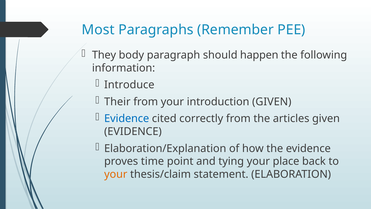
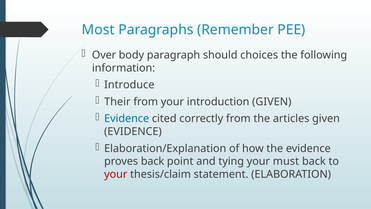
They: They -> Over (104, 55)
happen: happen -> choices (259, 55)
proves time: time -> back (153, 161)
place: place -> must (286, 161)
your colour: orange -> red (116, 174)
